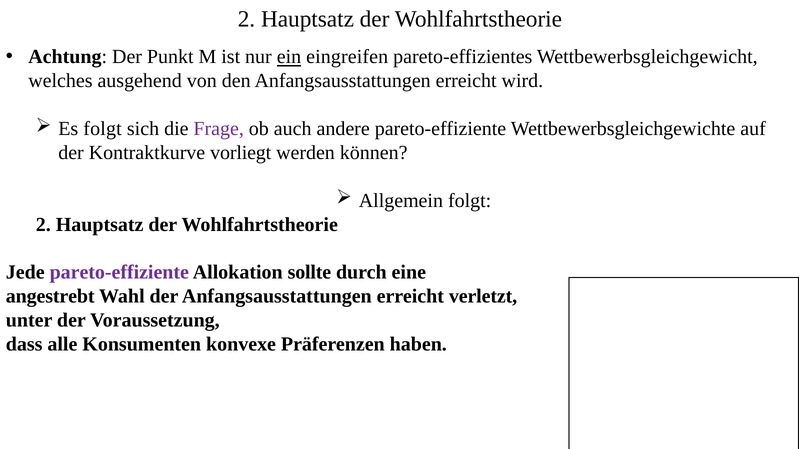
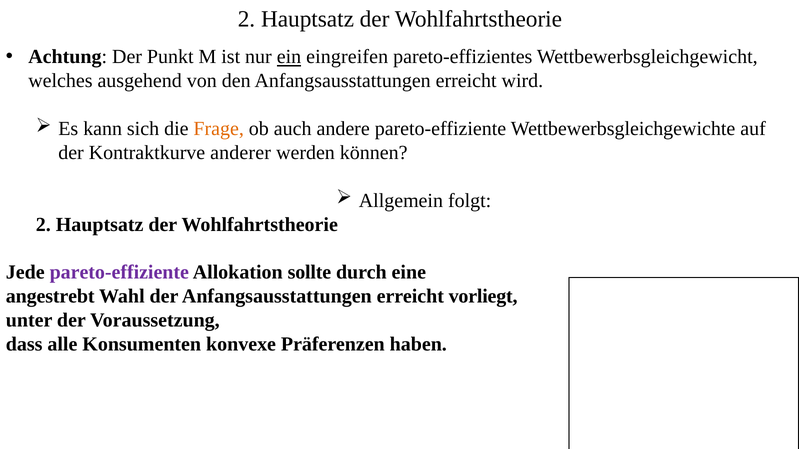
Es folgt: folgt -> kann (103, 129)
Frage colour: purple -> orange (219, 129)
vorliegt: vorliegt -> anderer (241, 153)
verletzt: verletzt -> vorliegt (483, 297)
